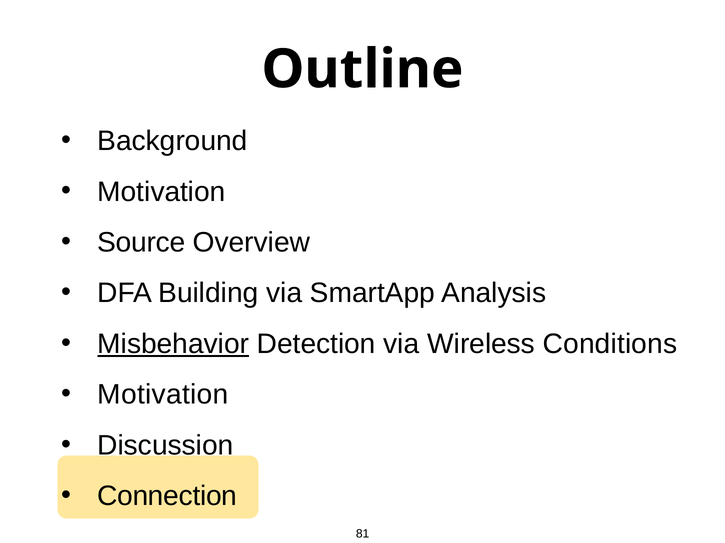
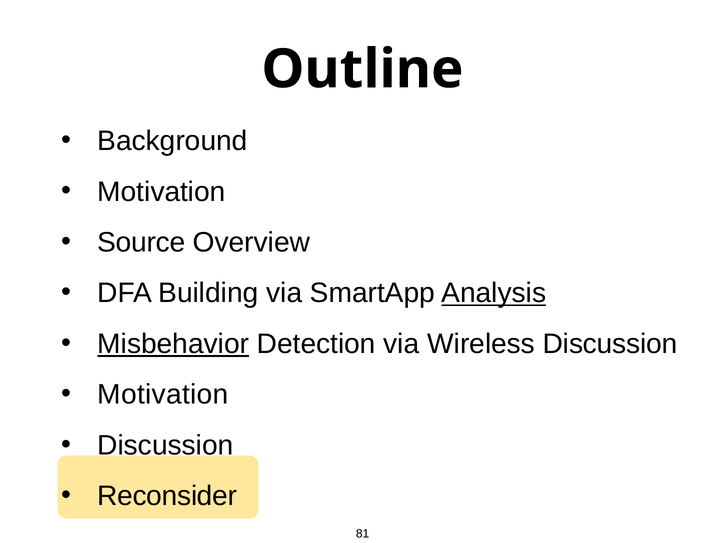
Analysis underline: none -> present (494, 294)
Wireless Conditions: Conditions -> Discussion (610, 344)
Connection: Connection -> Reconsider (167, 497)
